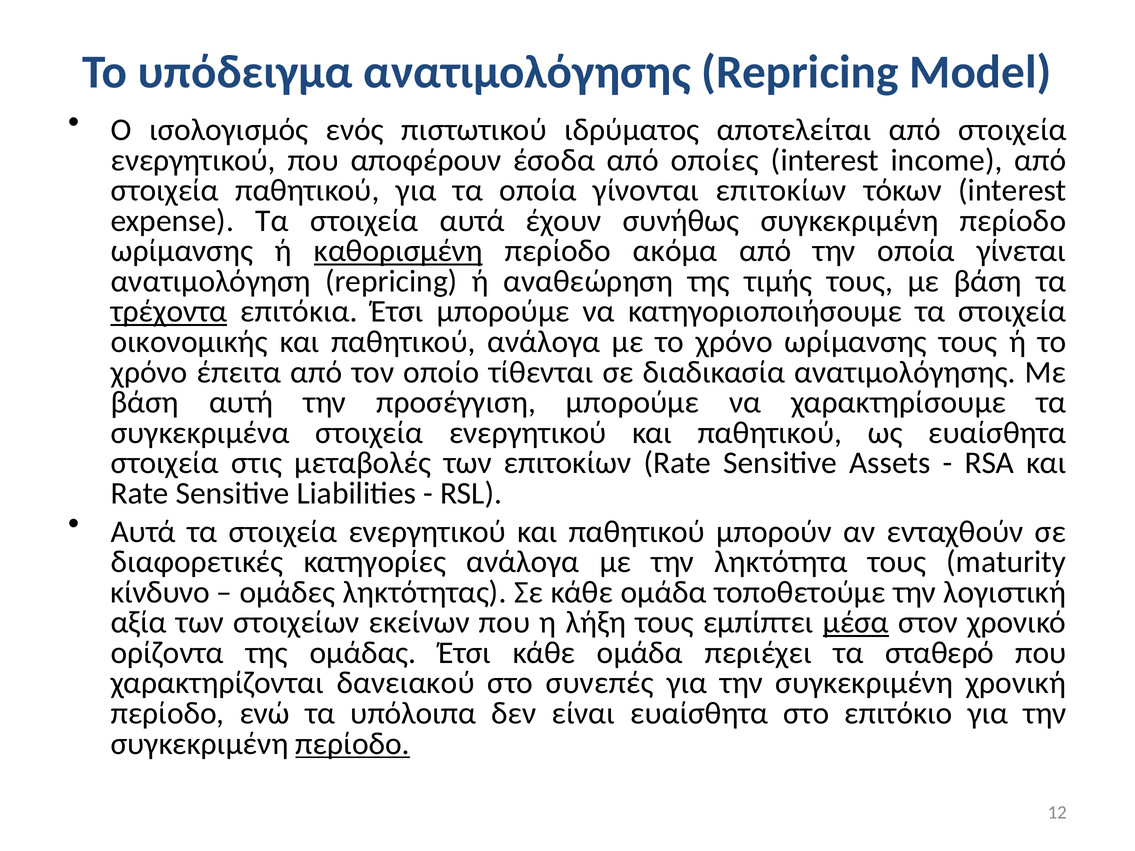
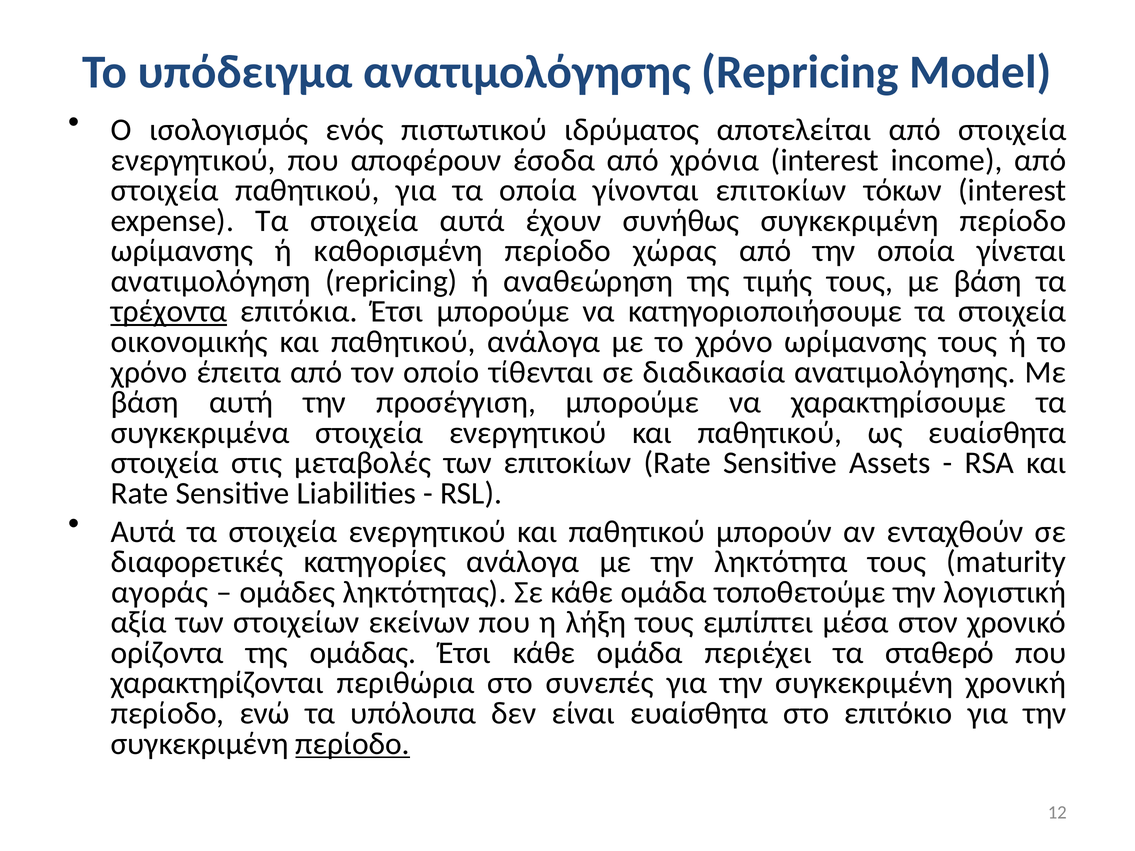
οποίες: οποίες -> χρόνια (715, 160)
καθορισμένη underline: present -> none (398, 251)
ακόμα: ακόμα -> χώρας (675, 251)
κίνδυνο: κίνδυνο -> αγοράς (160, 592)
μέσα underline: present -> none (856, 623)
δανειακού: δανειακού -> περιθώρια (406, 683)
